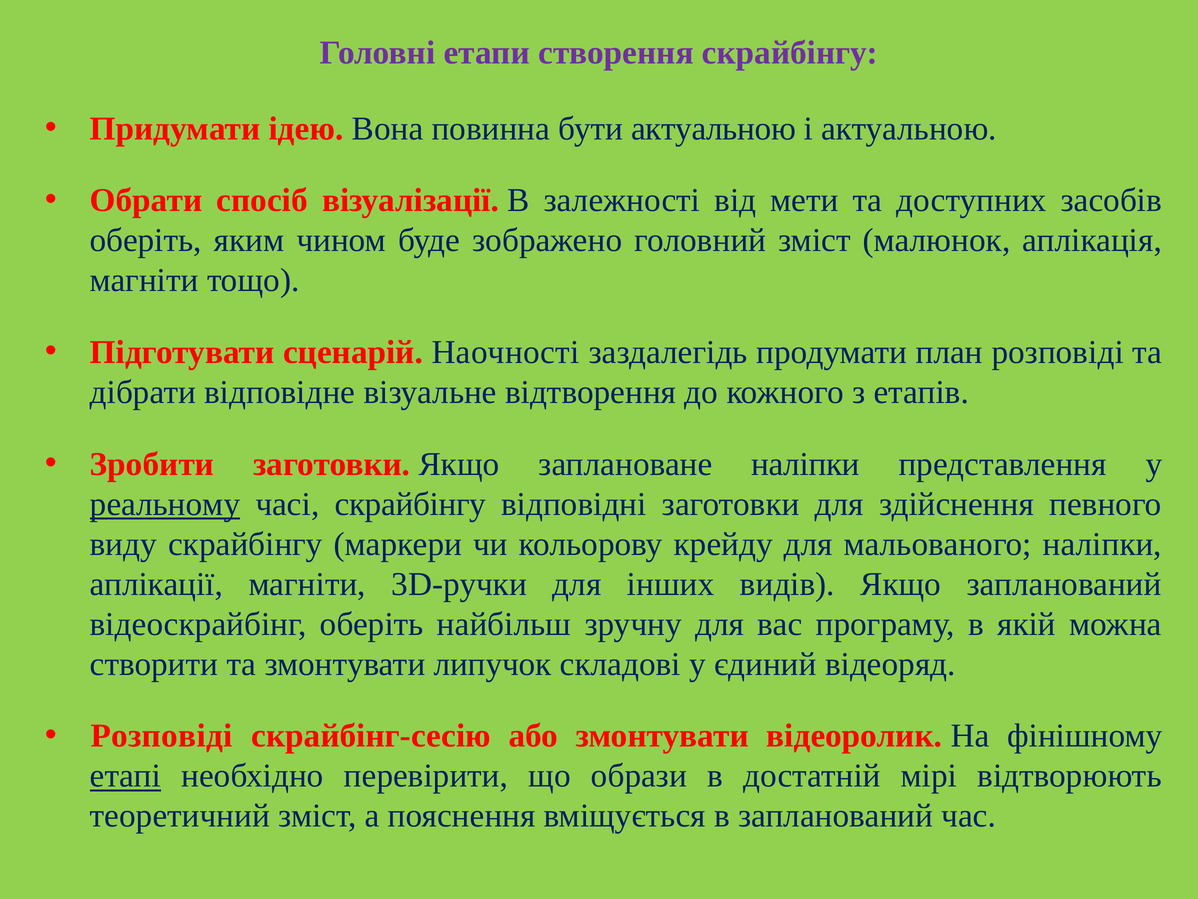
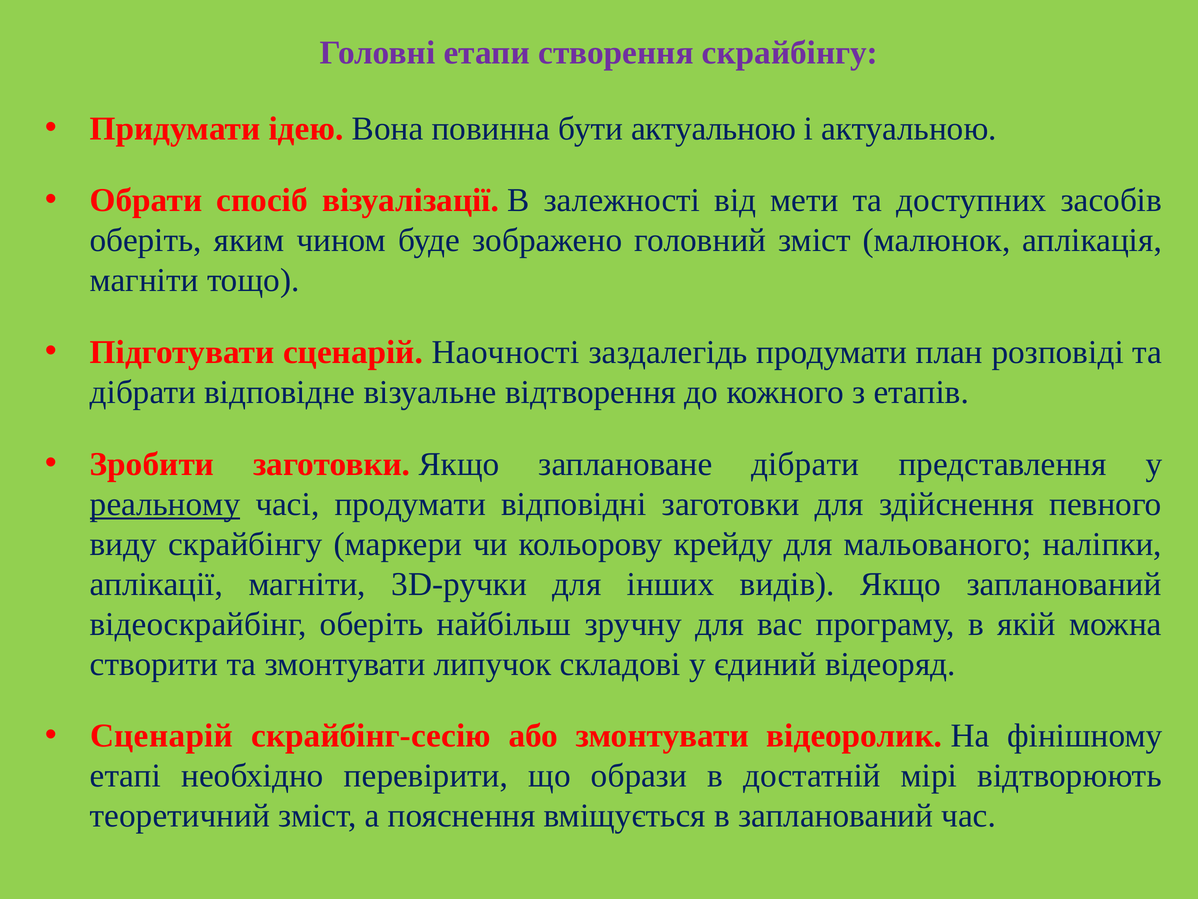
заплановане наліпки: наліпки -> дібрати (805, 464)
часі скрайбінгу: скрайбінгу -> продумати (410, 504)
Розповіді: Розповіді -> Сценарій (162, 736)
етапі underline: present -> none (125, 776)
